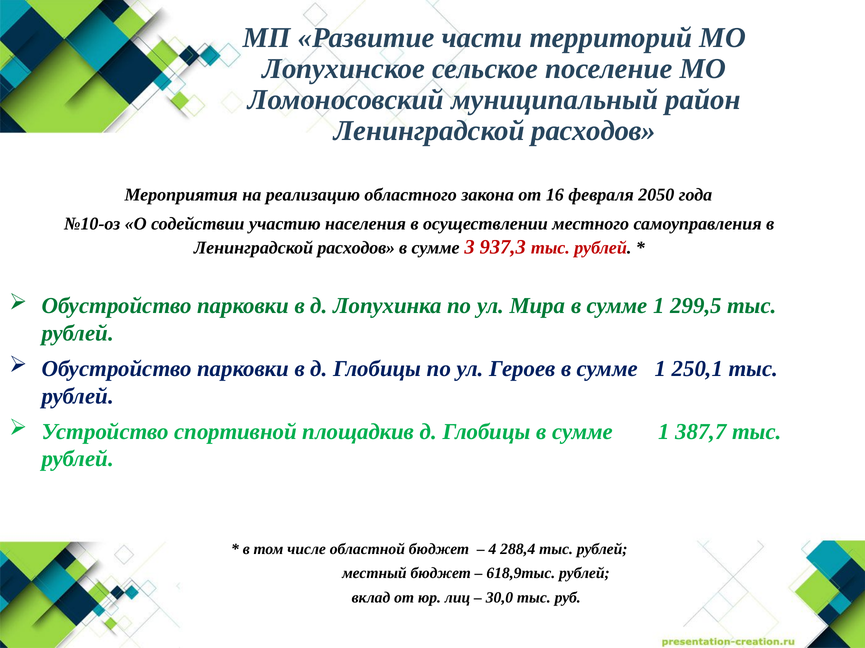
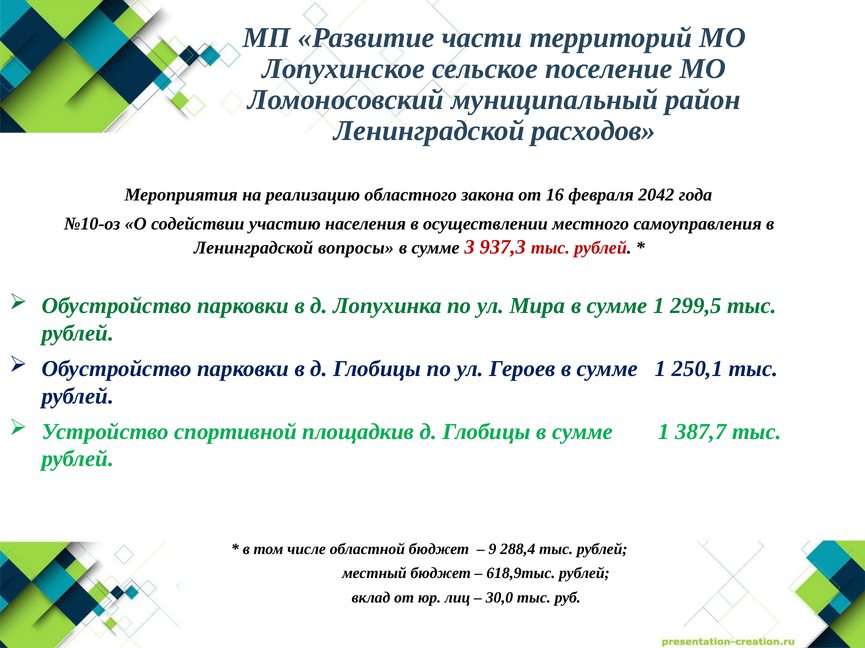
2050: 2050 -> 2042 (656, 195)
расходов: расходов -> вопросы (356, 248)
4: 4 -> 9 (492, 550)
